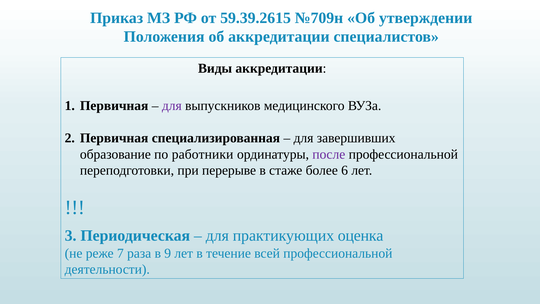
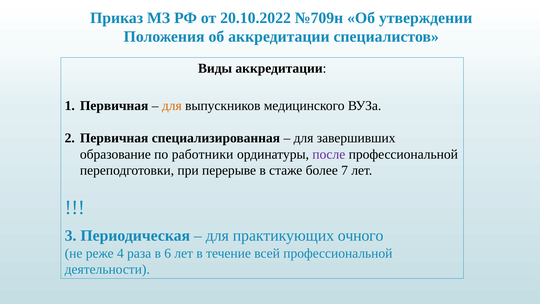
59.39.2615: 59.39.2615 -> 20.10.2022 (256, 18)
для colour: purple -> orange (172, 106)
6: 6 -> 7 (345, 170)
оценка: оценка -> очного (361, 236)
7: 7 -> 4 (120, 253)
9: 9 -> 6 (168, 253)
